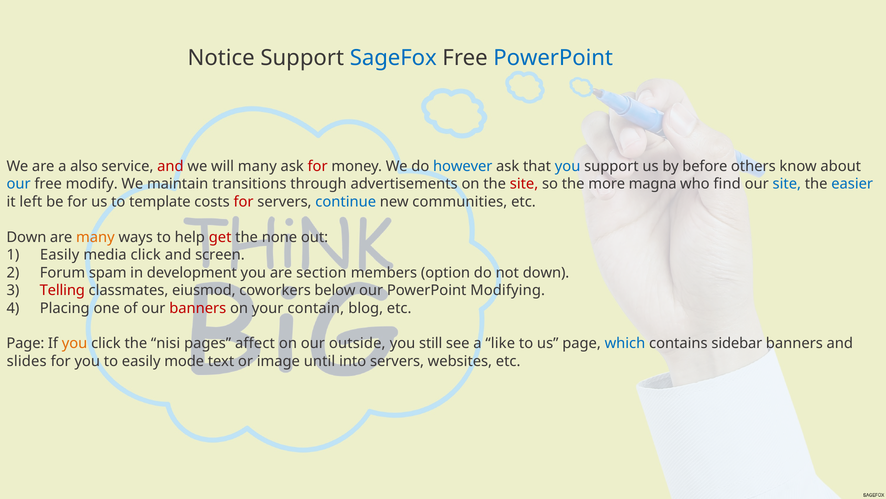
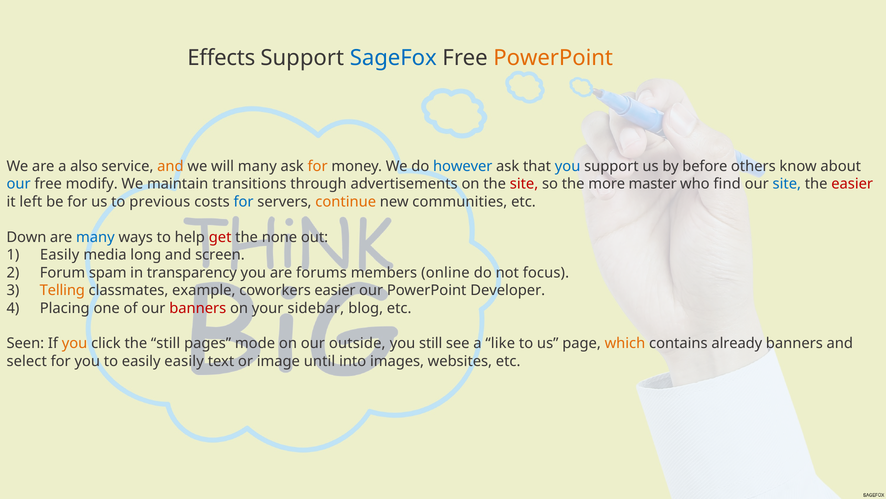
Notice: Notice -> Effects (221, 58)
PowerPoint colour: blue -> orange (553, 58)
and colour: red -> orange (170, 166)
for colour: red -> orange (318, 166)
magna: magna -> master (653, 184)
easier colour: blue -> red (852, 184)
template: template -> previous (160, 201)
for colour: red -> blue (244, 201)
continue colour: blue -> orange (346, 201)
many colour: orange -> blue (95, 237)
media click: click -> long (146, 255)
development: development -> transparency (192, 272)
section: section -> forums (321, 272)
option: option -> online (445, 272)
not down: down -> focus (546, 272)
Telling colour: red -> orange (62, 290)
eiusmod: eiusmod -> example (204, 290)
coworkers below: below -> easier (335, 290)
Modifying: Modifying -> Developer (508, 290)
contain: contain -> sidebar (316, 308)
Page: Page -> Seen (25, 343)
the nisi: nisi -> still (166, 343)
affect: affect -> mode (255, 343)
which colour: blue -> orange (625, 343)
sidebar: sidebar -> already (737, 343)
slides: slides -> select (27, 361)
easily mode: mode -> easily (184, 361)
into servers: servers -> images (397, 361)
